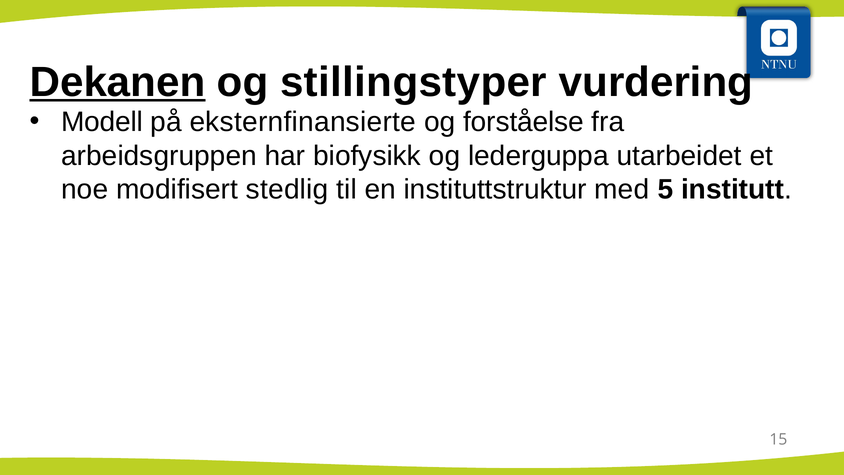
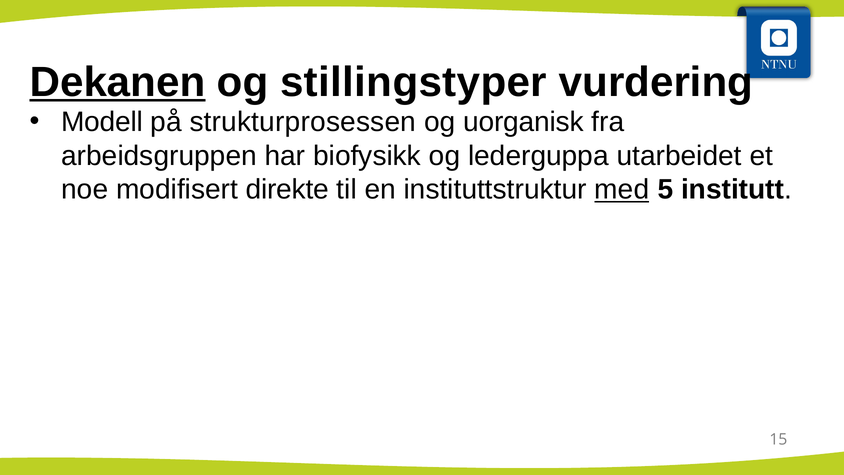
eksternfinansierte: eksternfinansierte -> strukturprosessen (303, 122)
forståelse: forståelse -> uorganisk (524, 122)
stedlig: stedlig -> direkte (287, 190)
med underline: none -> present (622, 190)
